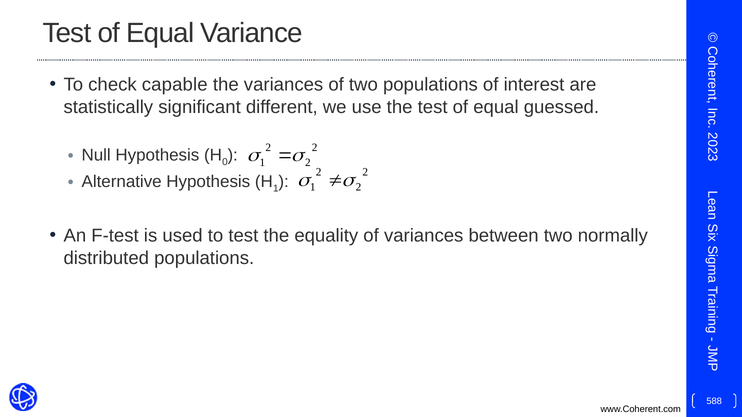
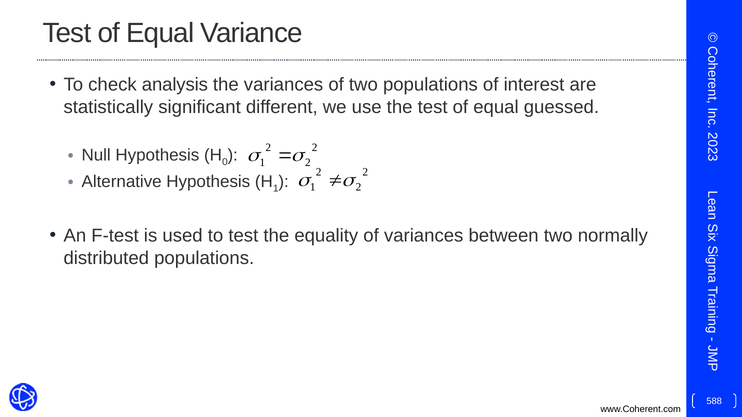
capable: capable -> analysis (175, 85)
